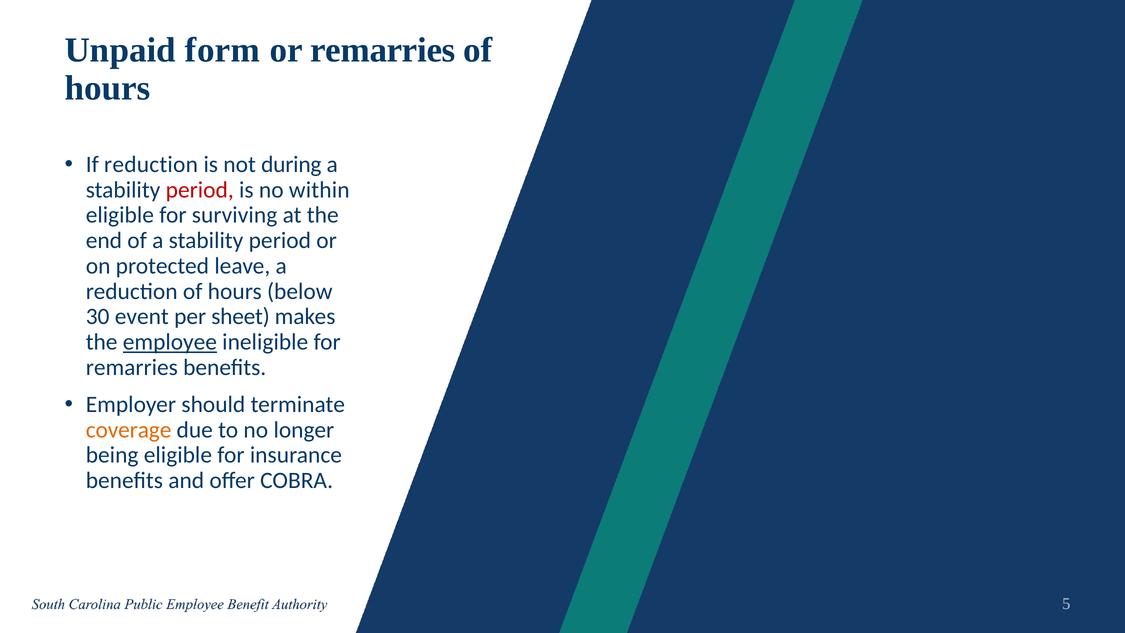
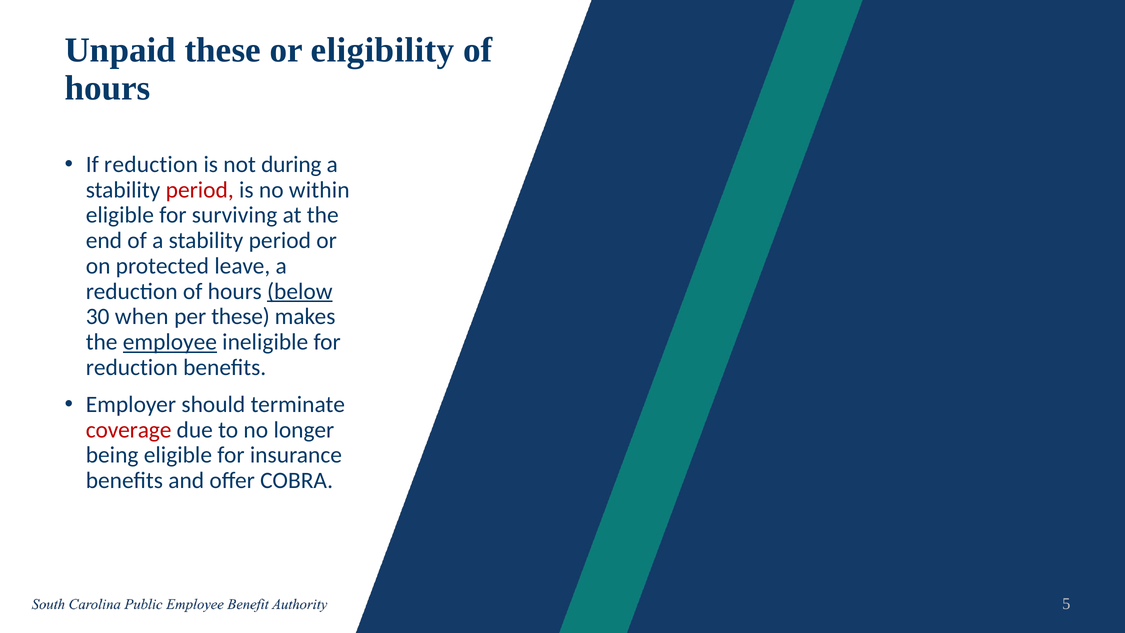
Unpaid form: form -> these (223, 50)
or remarries: remarries -> eligibility (383, 50)
below underline: none -> present (300, 291)
event: event -> when (142, 317)
per sheet: sheet -> these (241, 317)
remarries: remarries -> reduction (132, 367)
coverage colour: orange -> red (129, 430)
